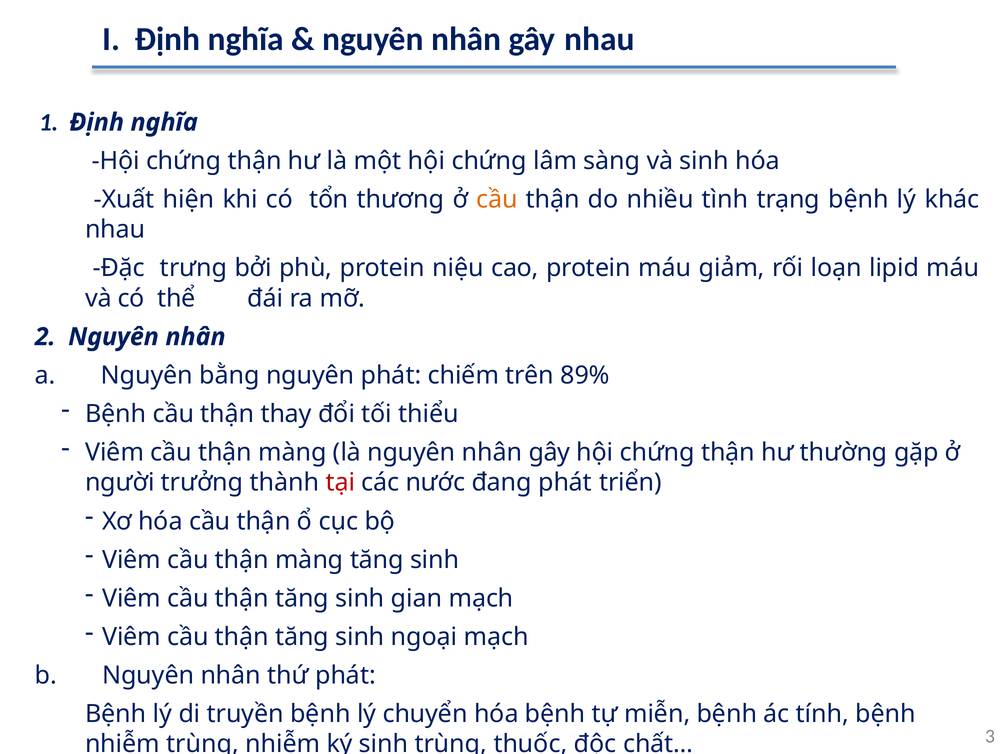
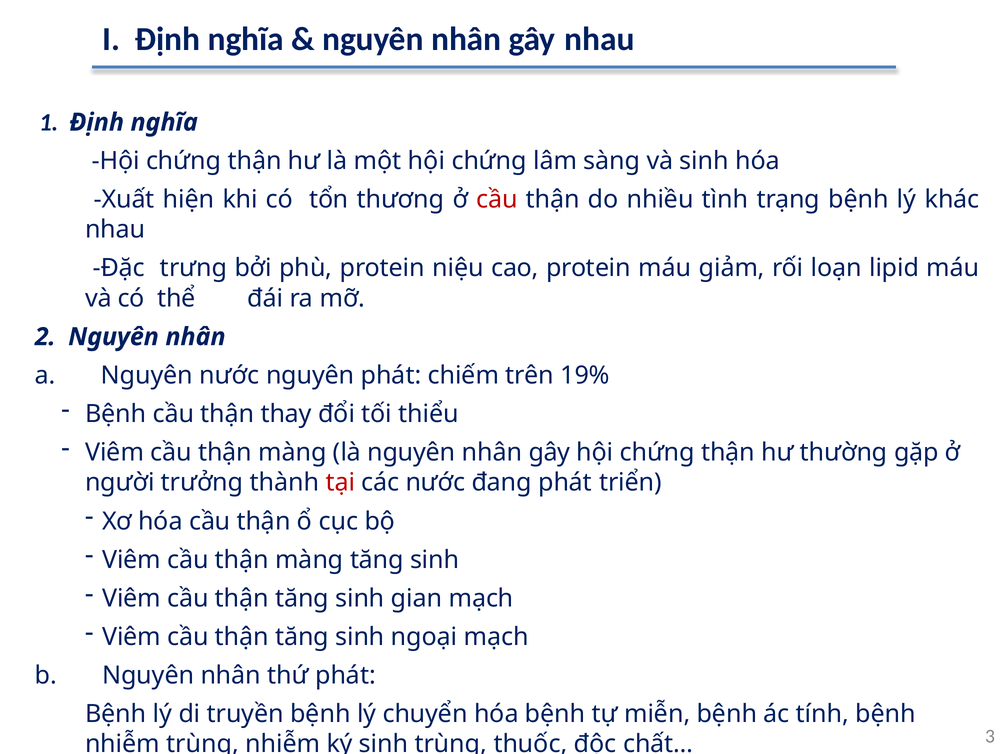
cầu colour: orange -> red (497, 199)
Nguyên bằng: bằng -> nước (229, 375)
89%: 89% -> 19% (585, 375)
